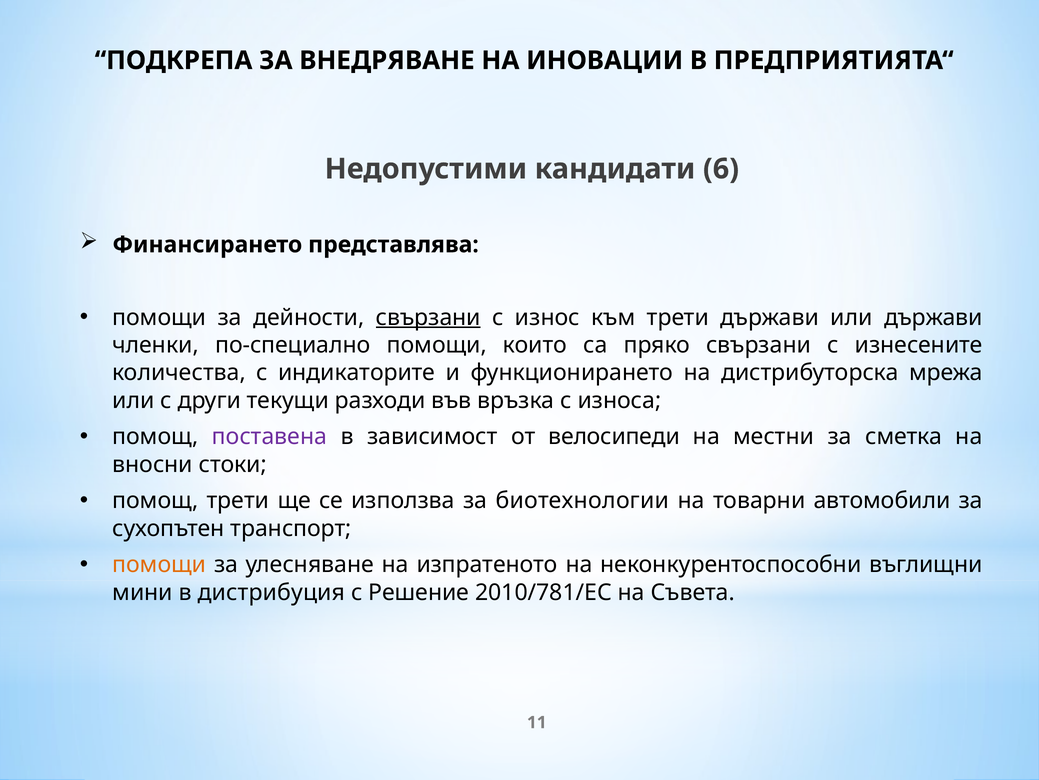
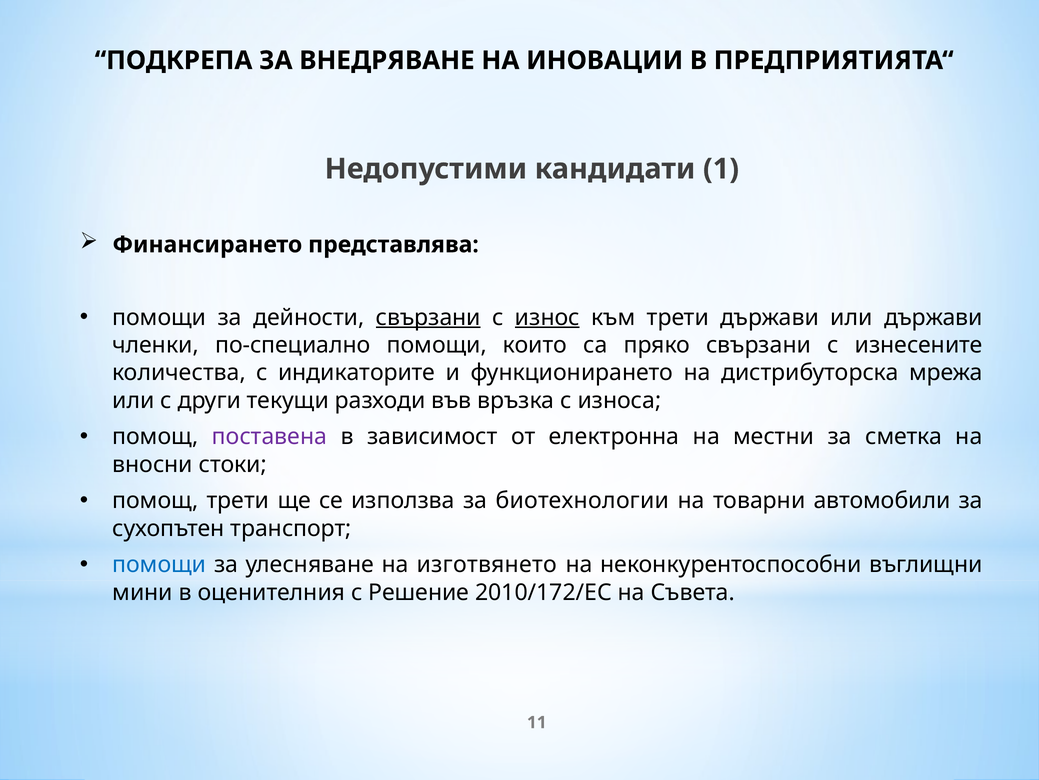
6: 6 -> 1 (721, 169)
износ underline: none -> present (547, 317)
велосипеди: велосипеди -> електронна (614, 436)
помощи colour: orange -> blue (159, 564)
изпратеното: изпратеното -> изготвянето (487, 564)
дистрибуция: дистрибуция -> оценителния (271, 592)
2010/781/ЕС: 2010/781/ЕС -> 2010/172/ЕС (543, 592)
